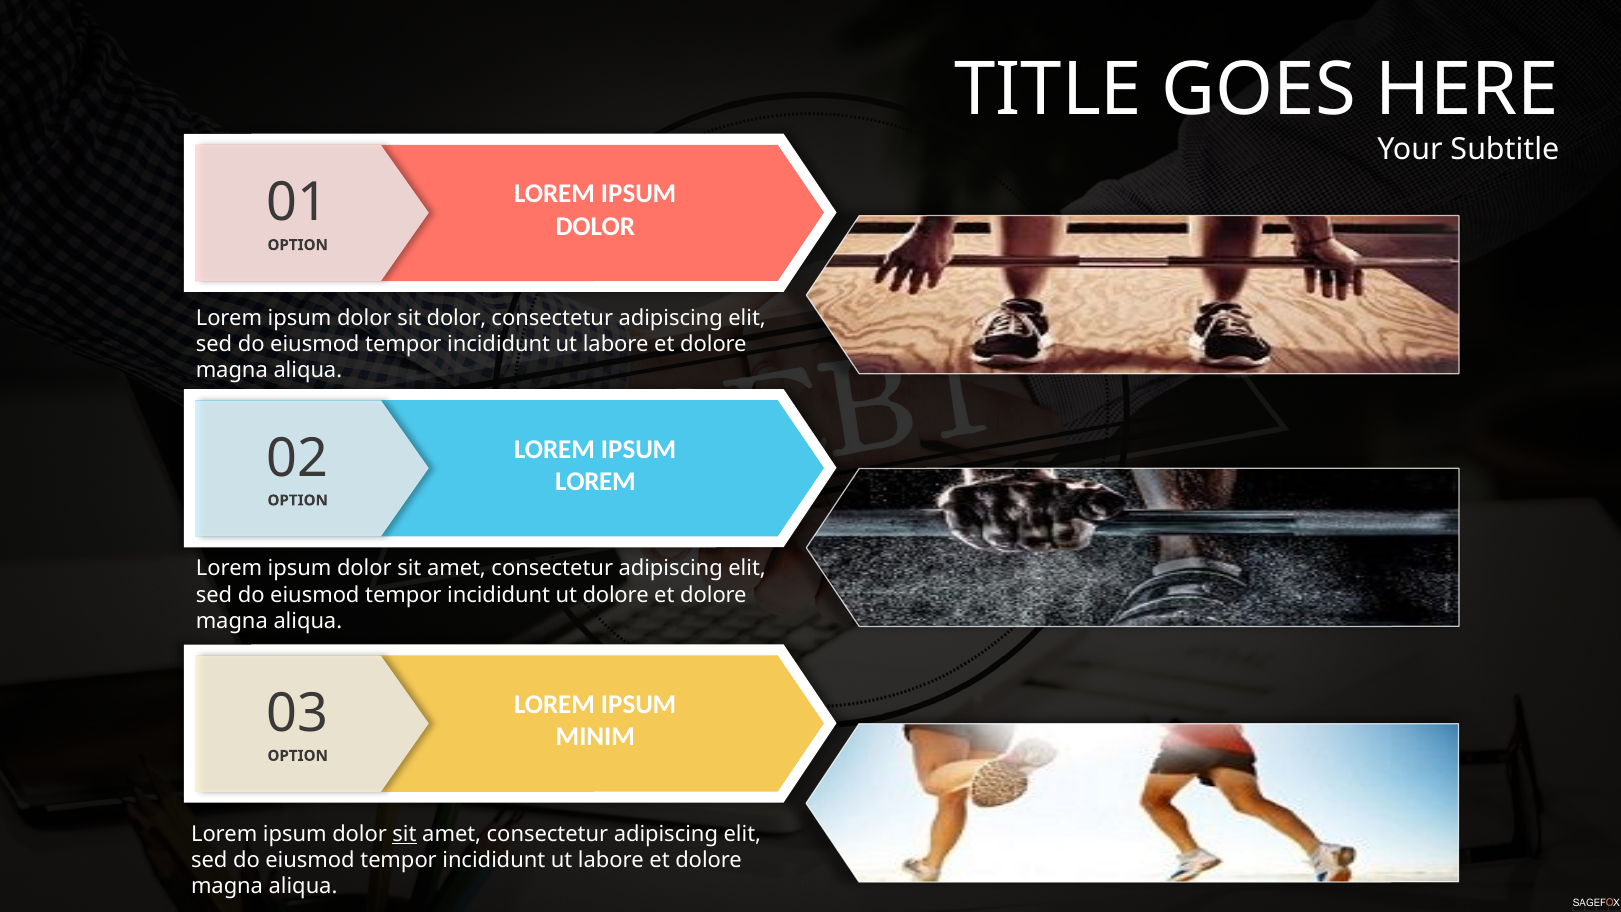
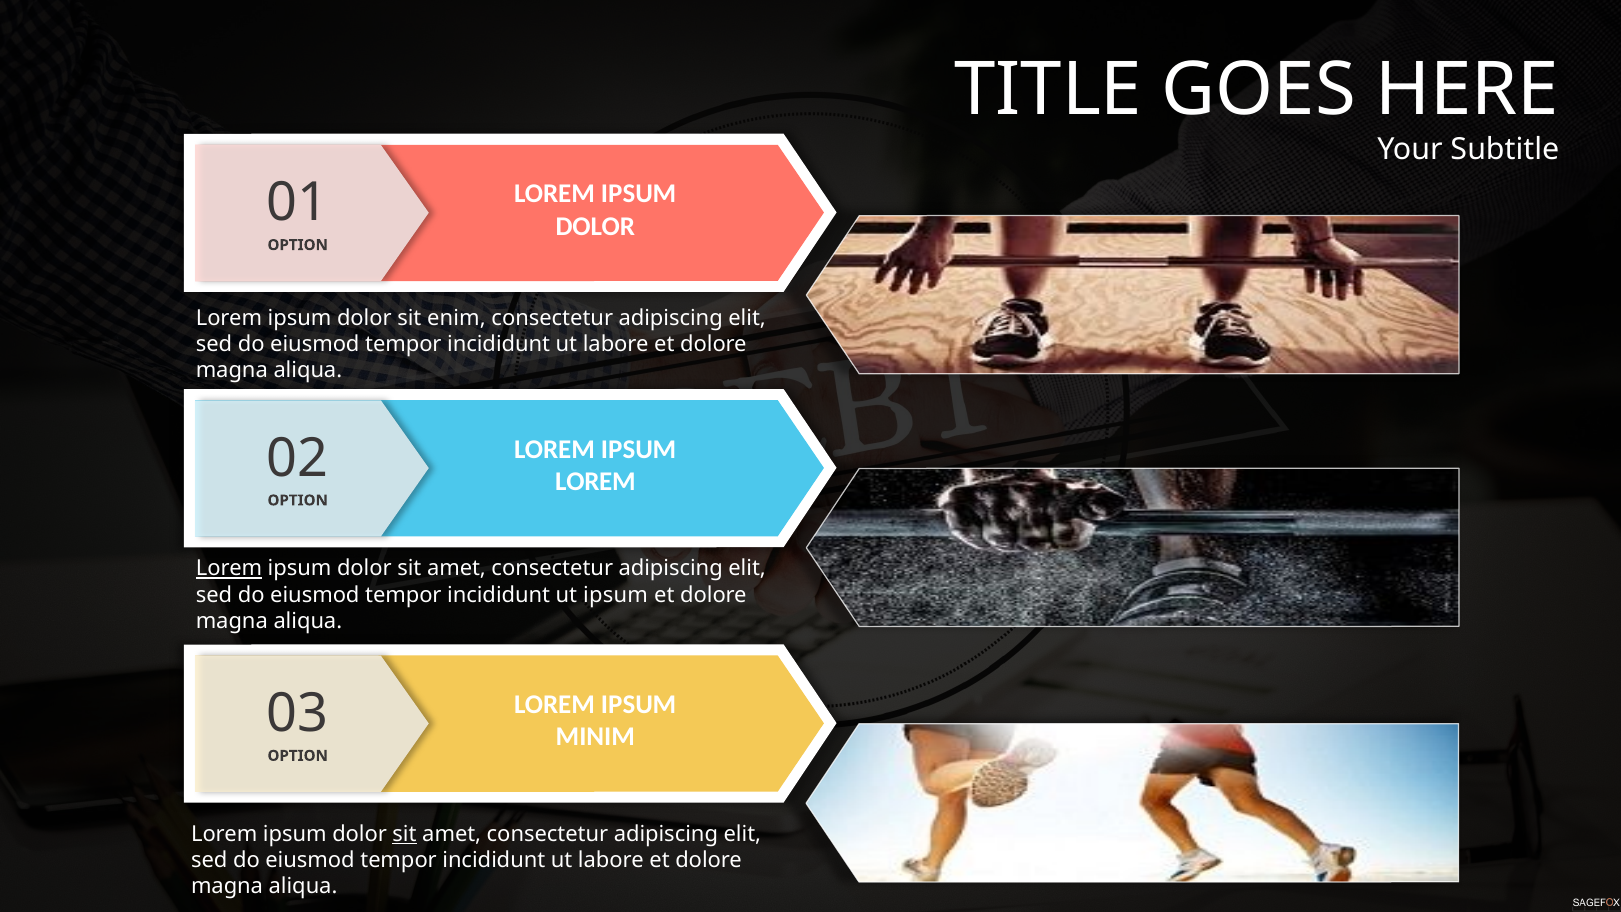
sit dolor: dolor -> enim (456, 318)
Lorem underline: none -> present (229, 568)
ut dolore: dolore -> ipsum (616, 595)
